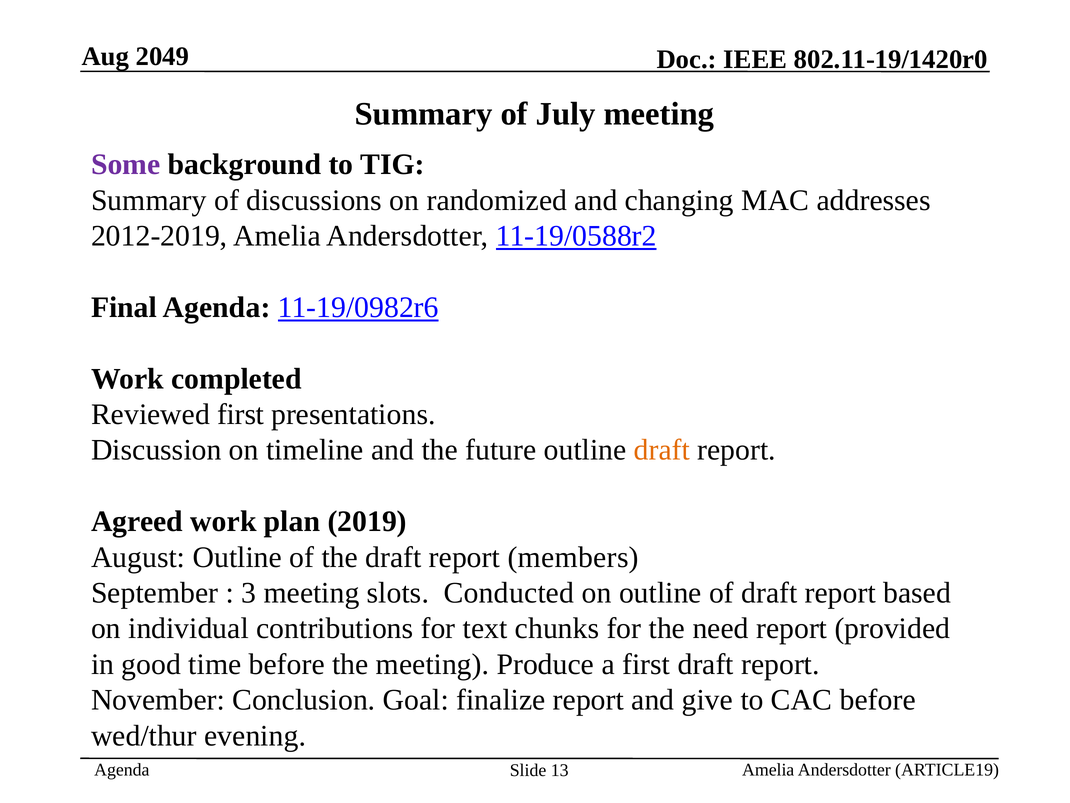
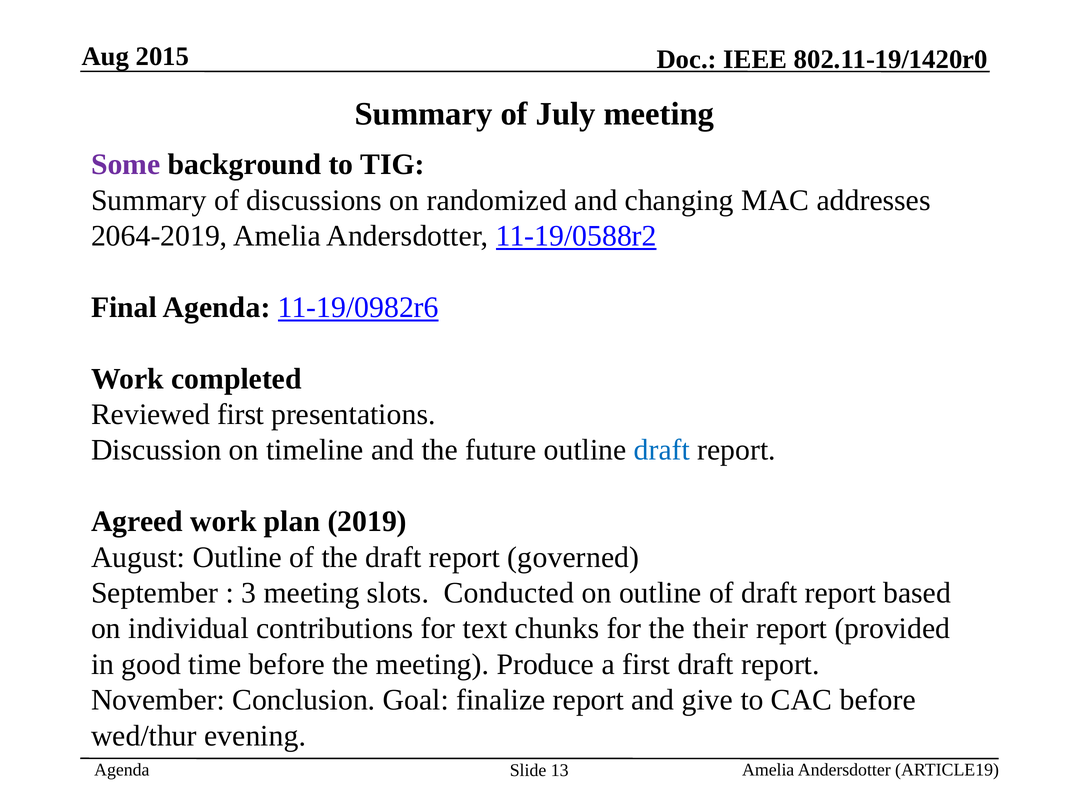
2049: 2049 -> 2015 (162, 57)
2012-2019: 2012-2019 -> 2064-2019 (159, 236)
draft colour: orange -> blue (662, 450)
members: members -> governed (573, 557)
need: need -> their (720, 628)
